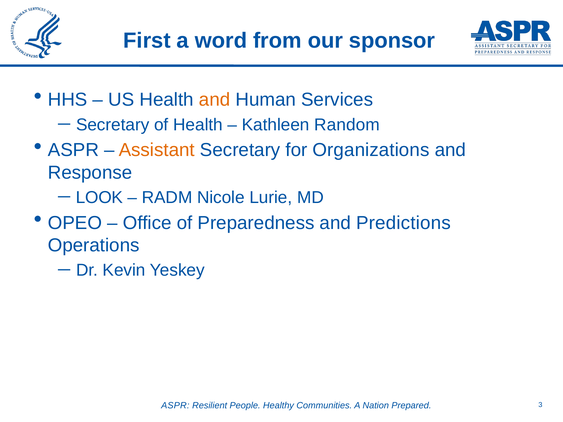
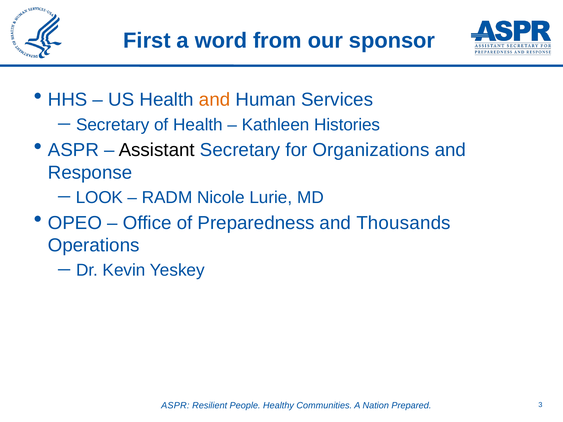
Random: Random -> Histories (347, 125)
Assistant colour: orange -> black (157, 150)
Predictions: Predictions -> Thousands (404, 223)
